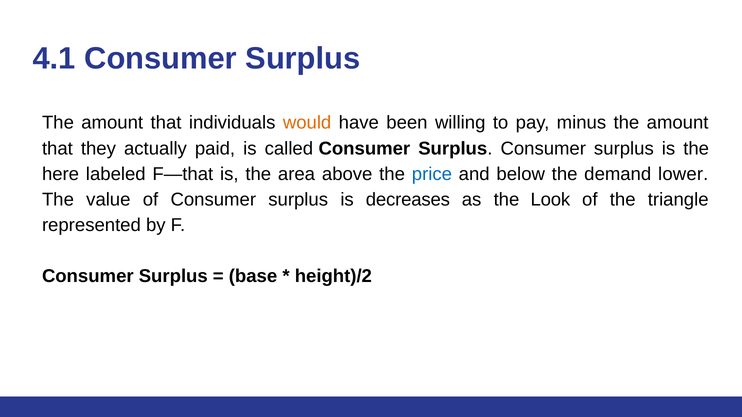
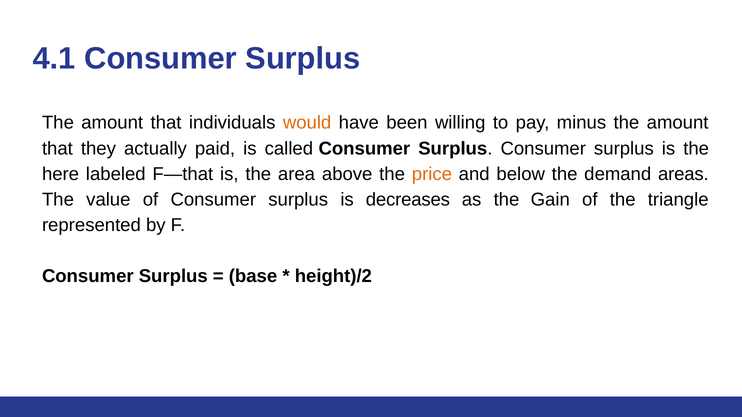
price colour: blue -> orange (432, 174)
lower: lower -> areas (683, 174)
Look: Look -> Gain (550, 200)
